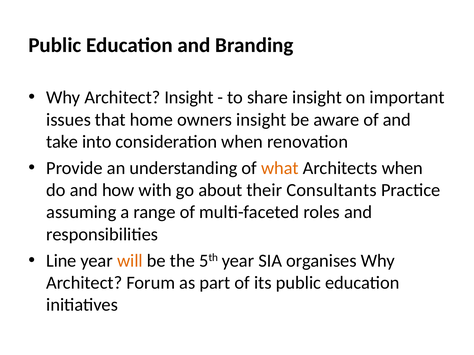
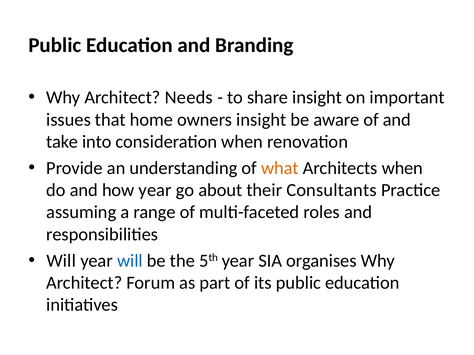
Architect Insight: Insight -> Needs (189, 98)
how with: with -> year (155, 190)
Line: Line -> Will (61, 261)
will colour: orange -> blue (130, 261)
